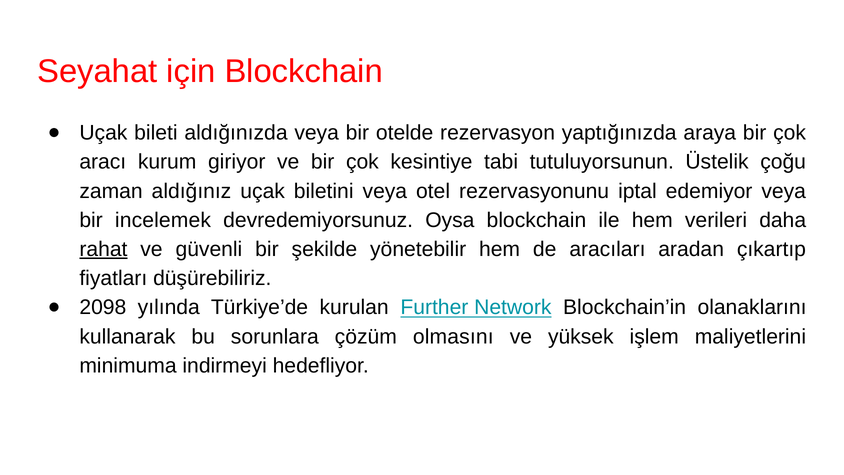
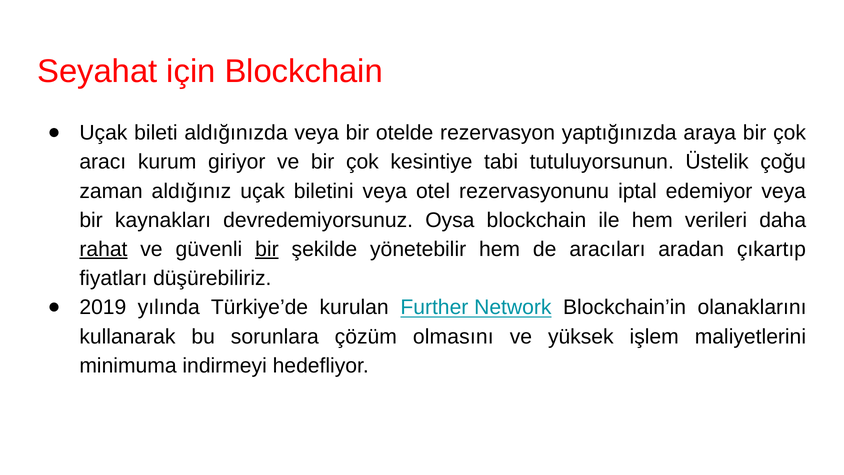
incelemek: incelemek -> kaynakları (163, 220)
bir underline: none -> present (267, 249)
2098: 2098 -> 2019 (103, 307)
